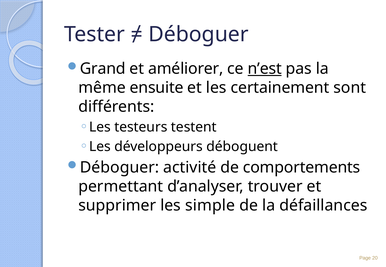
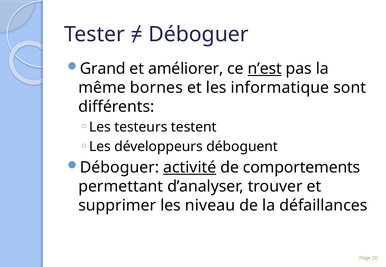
ensuite: ensuite -> bornes (156, 88)
certainement: certainement -> informatique (280, 88)
activité underline: none -> present (190, 167)
simple: simple -> niveau (210, 206)
